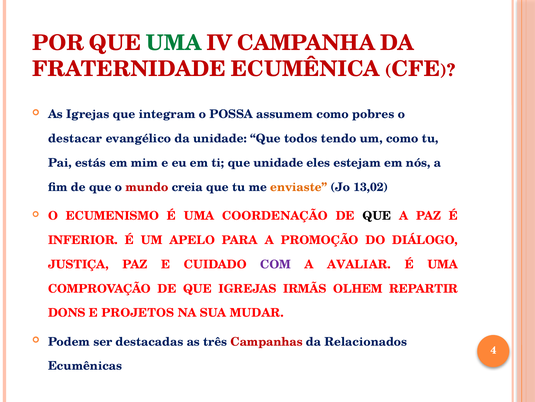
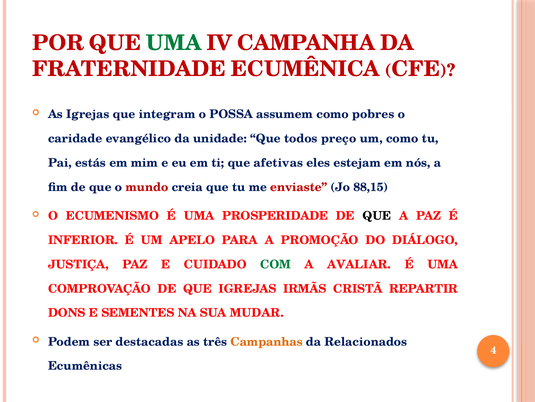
destacar: destacar -> caridade (75, 138)
tendo: tendo -> preço (339, 138)
que unidade: unidade -> afetivas (278, 163)
enviaste colour: orange -> red (299, 187)
13,02: 13,02 -> 88,15 (371, 187)
COORDENAÇÃO: COORDENAÇÃO -> PROSPERIDADE (275, 216)
COM colour: purple -> green (276, 264)
OLHEM: OLHEM -> CRISTÃ (358, 288)
PROJETOS: PROJETOS -> SEMENTES (138, 312)
Campanhas colour: red -> orange (267, 341)
